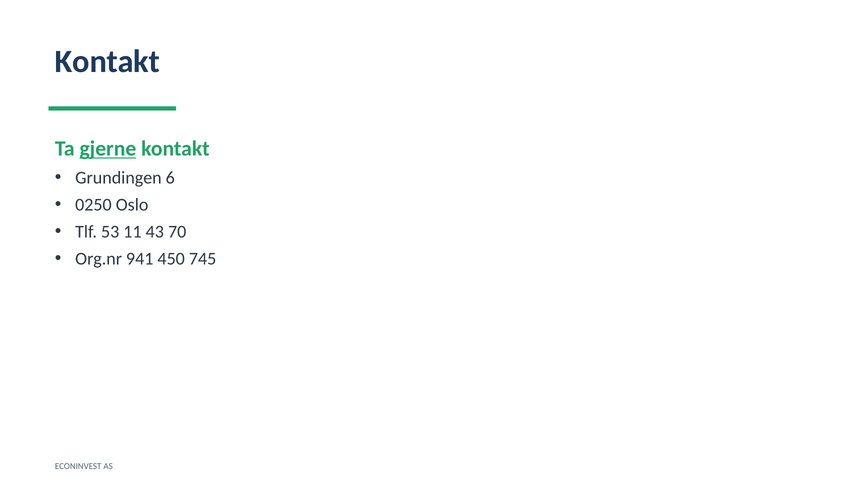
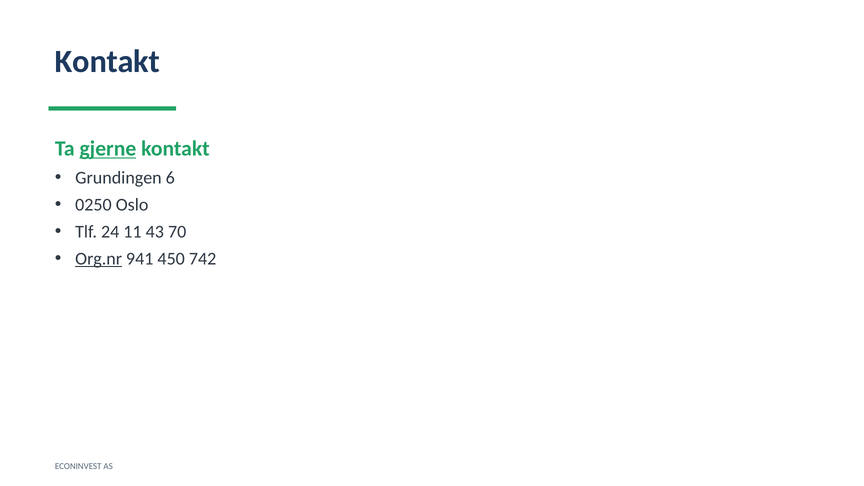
53: 53 -> 24 (110, 232)
Org.nr underline: none -> present (99, 259)
745: 745 -> 742 (203, 259)
